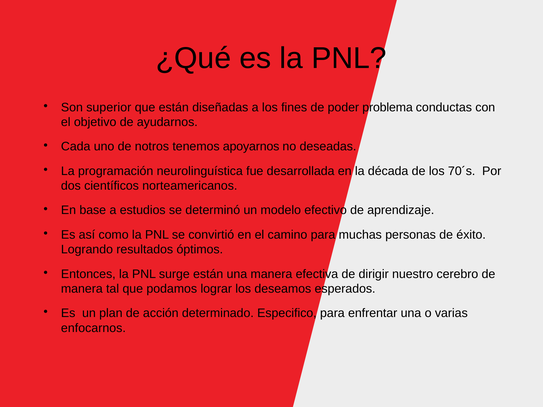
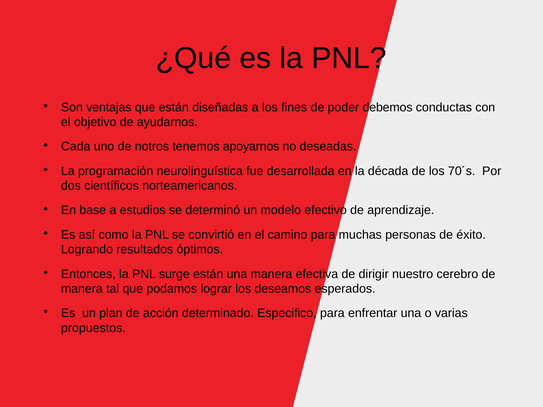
superior: superior -> ventajas (109, 107)
problema: problema -> debemos (388, 107)
enfocarnos: enfocarnos -> propuestos (93, 328)
